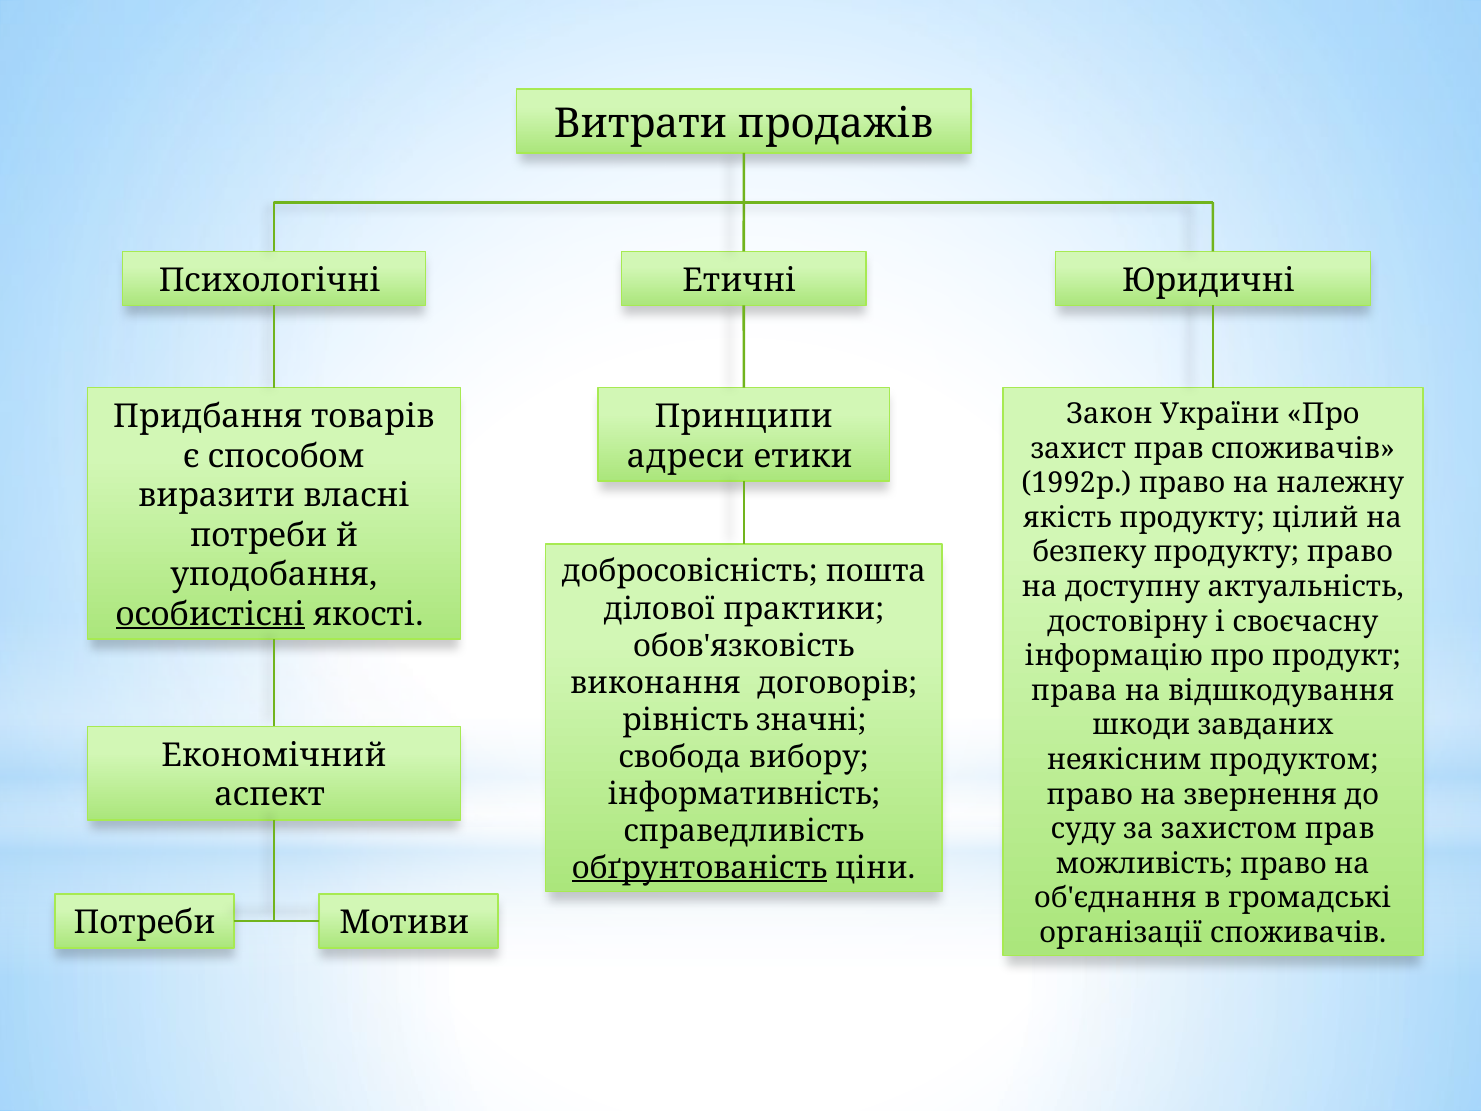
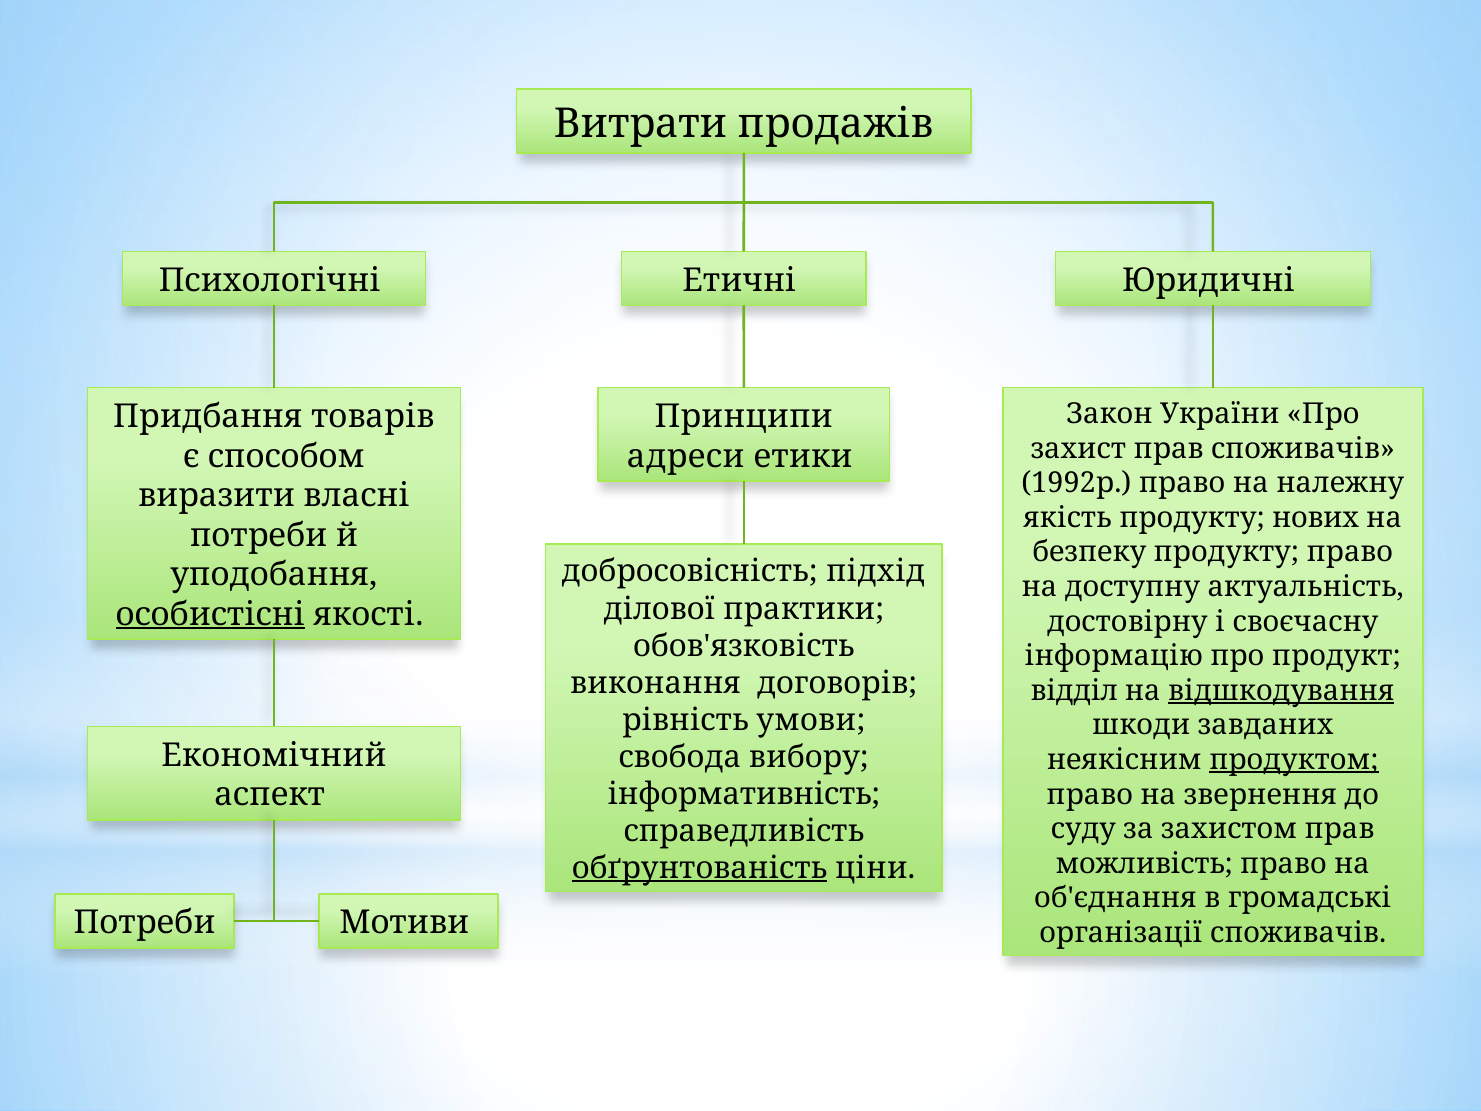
цілий: цілий -> нових (1316, 518)
пошта: пошта -> підхід (876, 572)
права: права -> відділ (1074, 691)
відшкодування underline: none -> present (1281, 691)
значні: значні -> умови (811, 720)
продуктом underline: none -> present (1294, 760)
